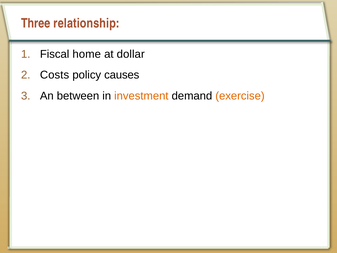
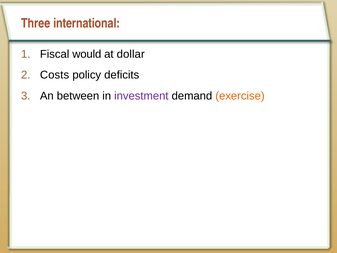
relationship: relationship -> international (87, 23)
home: home -> would (87, 54)
causes: causes -> deficits (122, 75)
investment colour: orange -> purple (141, 96)
